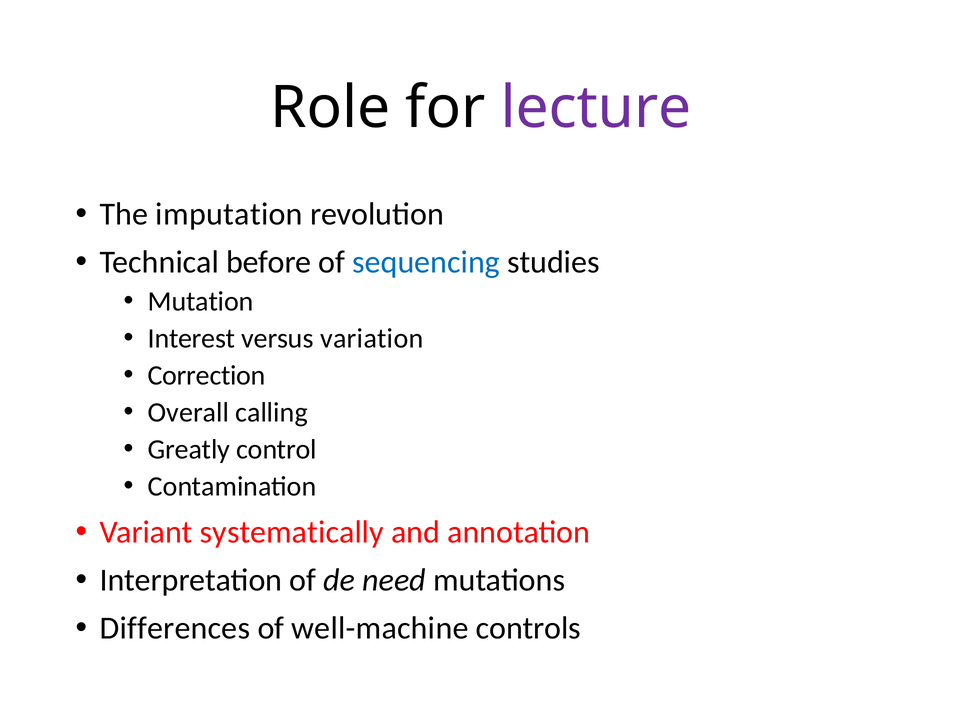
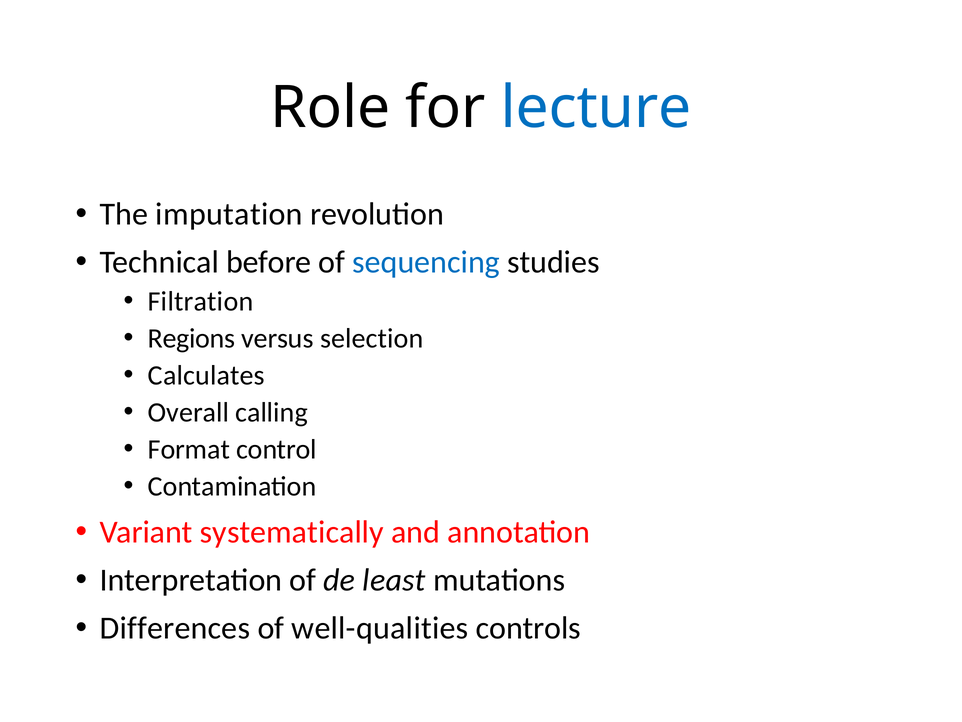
lecture colour: purple -> blue (596, 108)
Mutation: Mutation -> Filtration (201, 301)
Interest: Interest -> Regions (192, 338)
variation: variation -> selection (372, 338)
Correction: Correction -> Calculates (206, 375)
Greatly: Greatly -> Format (189, 449)
need: need -> least (394, 580)
well-machine: well-machine -> well-qualities (380, 628)
